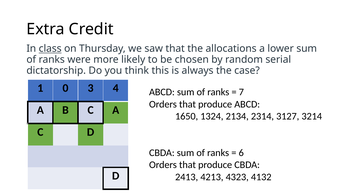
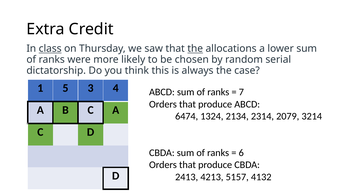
the underline: none -> present (195, 49)
0: 0 -> 5 (65, 88)
1650: 1650 -> 6474 (187, 116)
3127: 3127 -> 2079 (288, 116)
4323: 4323 -> 5157 (237, 177)
